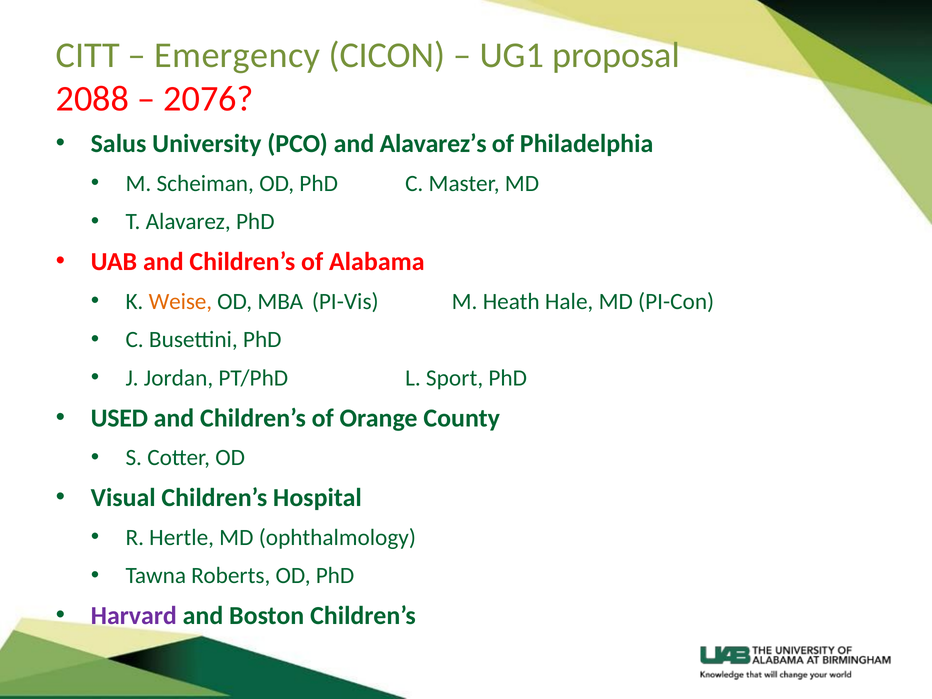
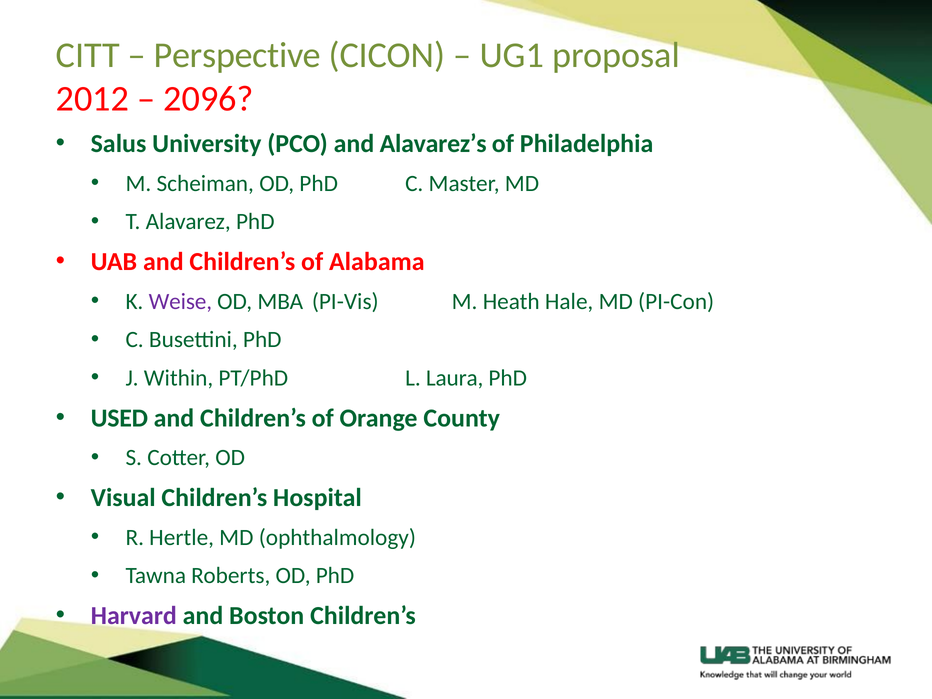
Emergency: Emergency -> Perspective (238, 56)
2088: 2088 -> 2012 (92, 99)
2076: 2076 -> 2096 (209, 99)
Weise colour: orange -> purple (180, 301)
Jordan: Jordan -> Within (179, 378)
Sport: Sport -> Laura (455, 378)
